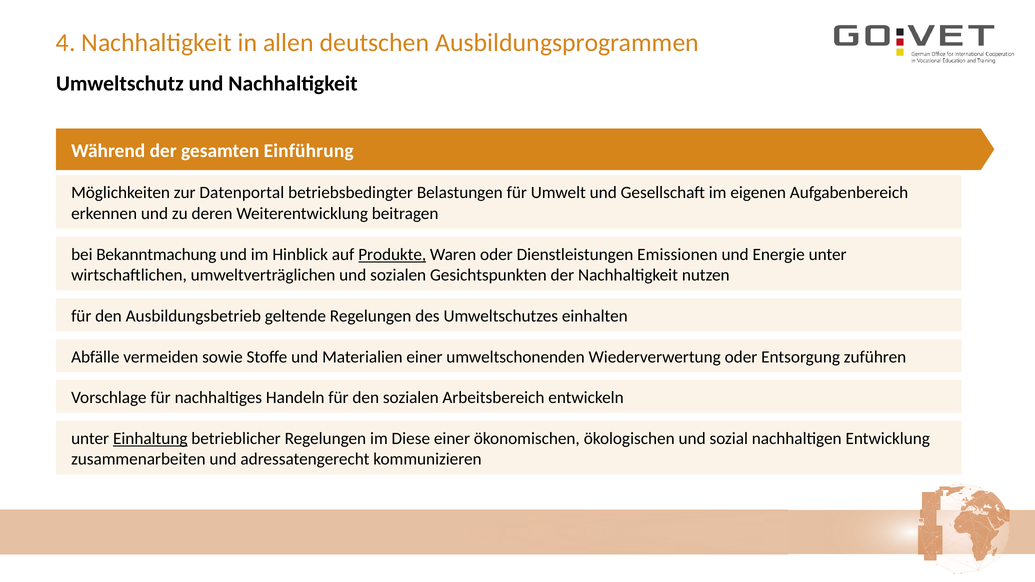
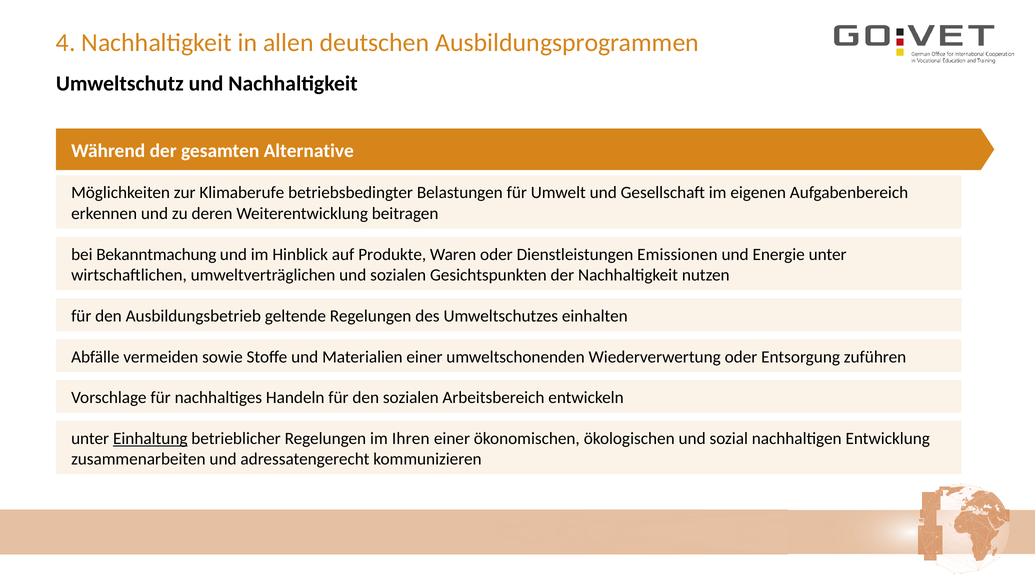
Einführung: Einführung -> Alternative (309, 151)
Datenportal: Datenportal -> Klimaberufe (242, 193)
Produkte underline: present -> none (392, 255)
Diese: Diese -> Ihren (411, 439)
